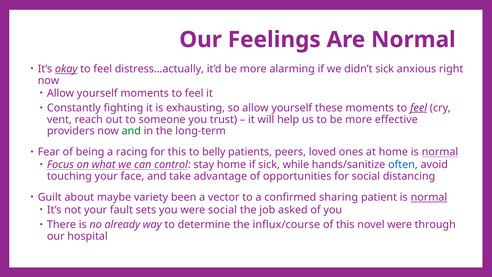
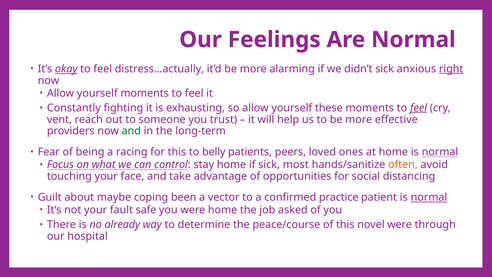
right underline: none -> present (451, 69)
while: while -> most (296, 164)
often colour: blue -> orange (403, 164)
variety: variety -> coping (151, 197)
sharing: sharing -> practice (339, 197)
sets: sets -> safe (146, 210)
were social: social -> home (223, 210)
influx/course: influx/course -> peace/course (286, 224)
